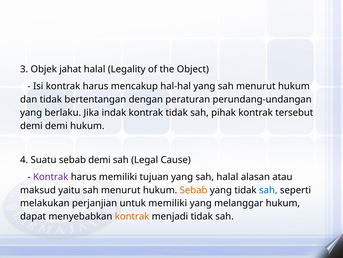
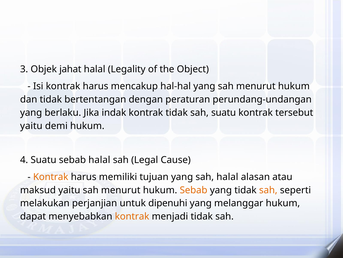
sah pihak: pihak -> suatu (224, 112)
demi: demi -> yaitu (31, 126)
sebab demi: demi -> halal (99, 159)
Kontrak colour: purple -> orange (51, 176)
sah colour: blue -> orange (268, 190)
untuk memiliki: memiliki -> dipenuhi (168, 203)
